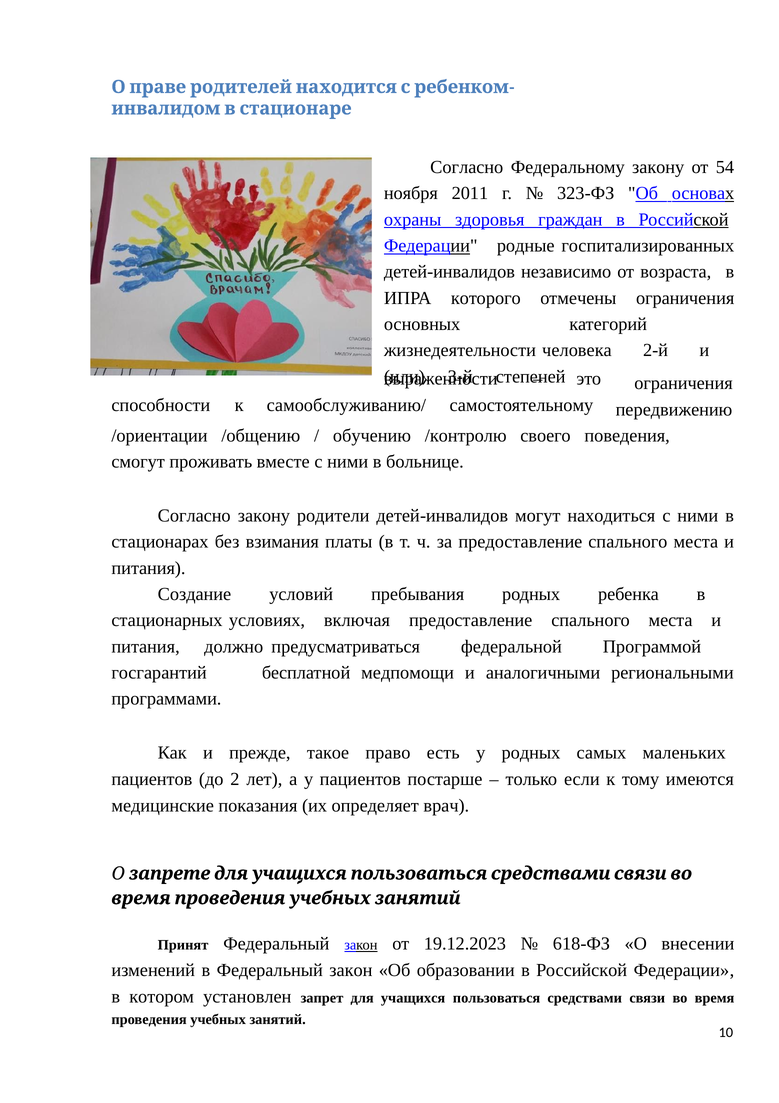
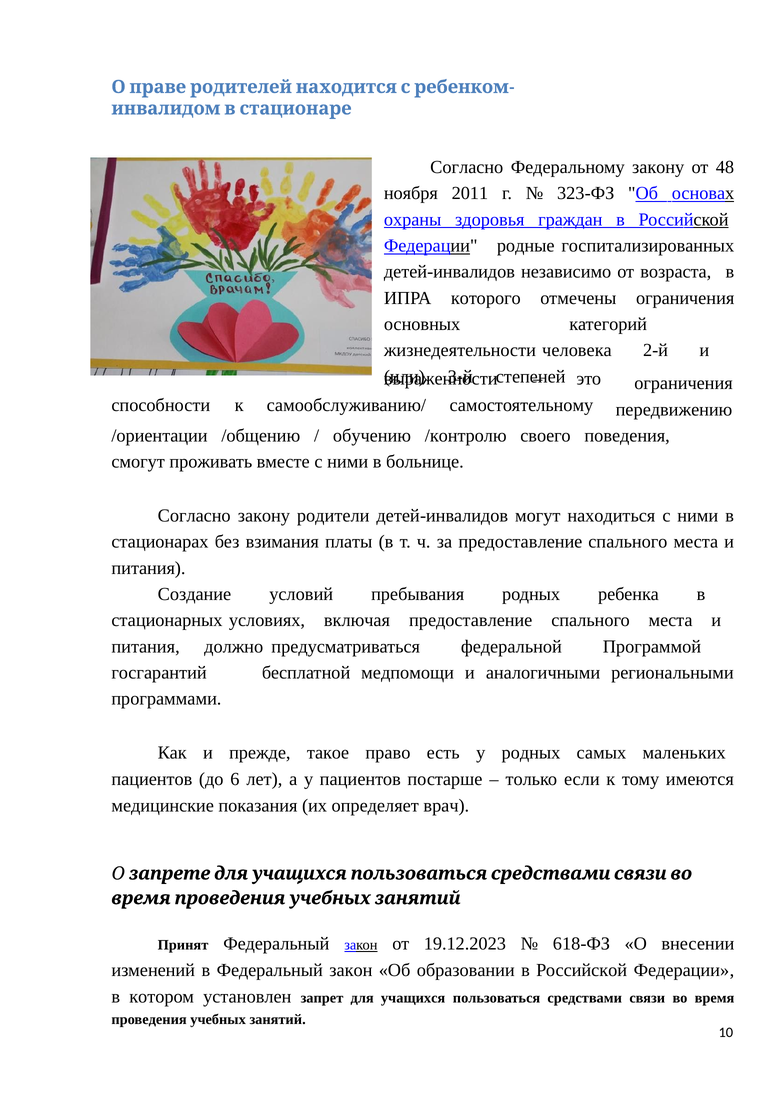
54: 54 -> 48 (725, 167)
2: 2 -> 6 (235, 779)
